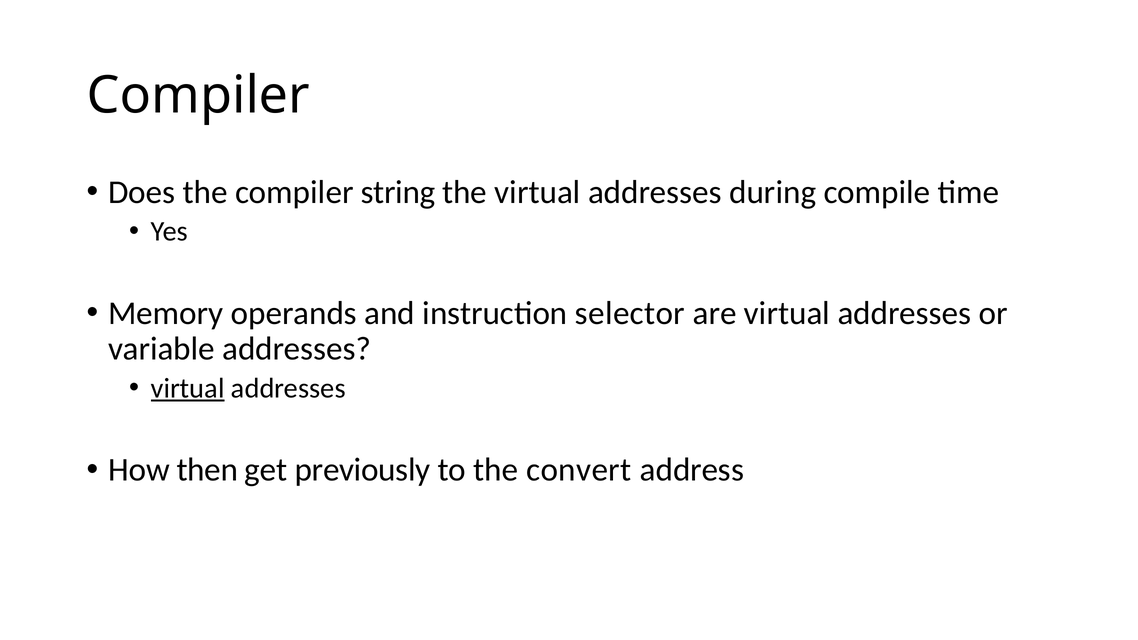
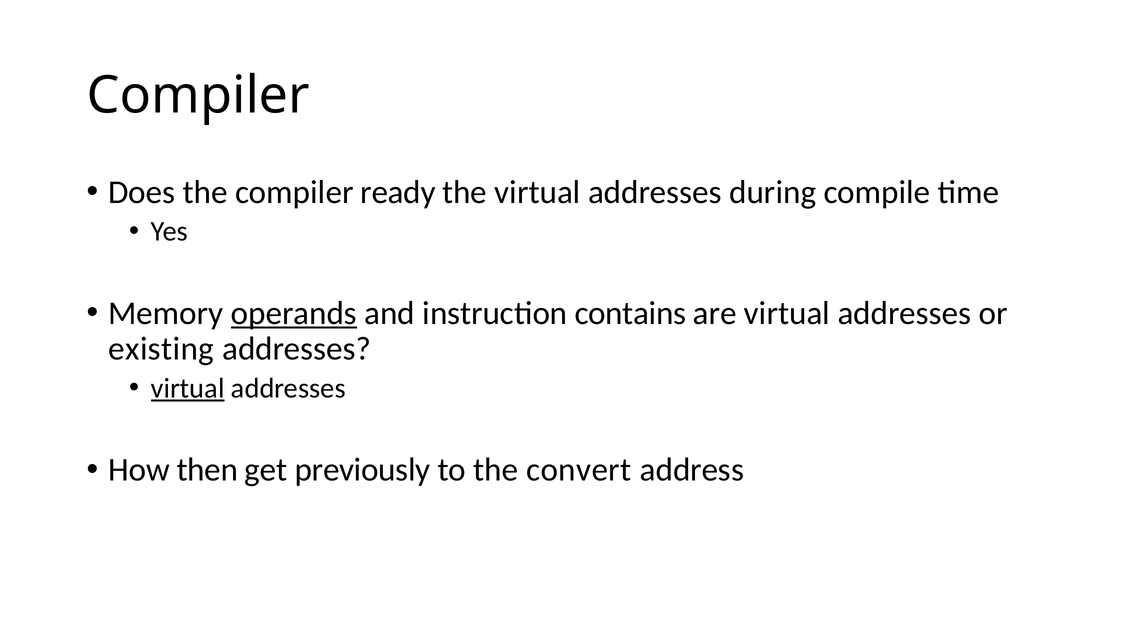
string: string -> ready (398, 192)
operands underline: none -> present (294, 313)
selector: selector -> contains (630, 313)
variable: variable -> existing (161, 349)
